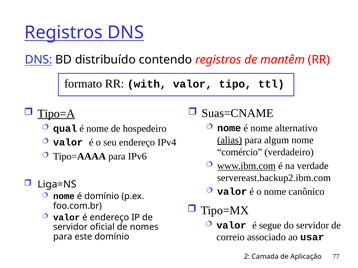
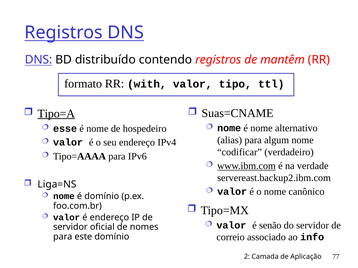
qual: qual -> esse (65, 129)
alias underline: present -> none (230, 140)
comércio: comércio -> codificar (240, 152)
segue: segue -> senão (270, 226)
usar: usar -> info (312, 238)
